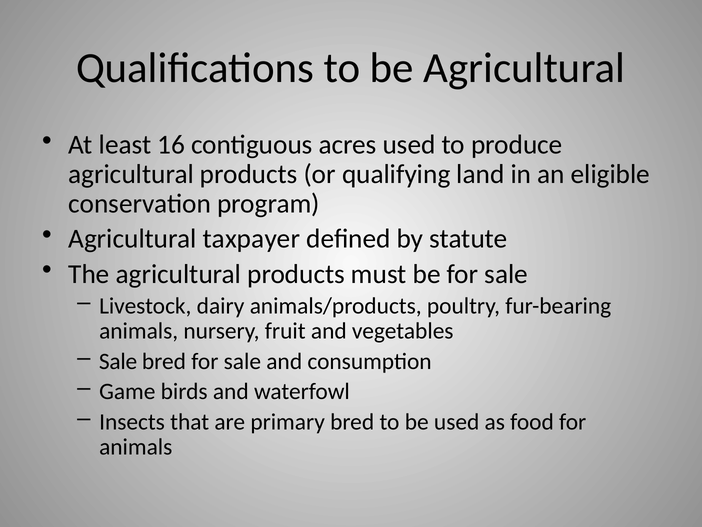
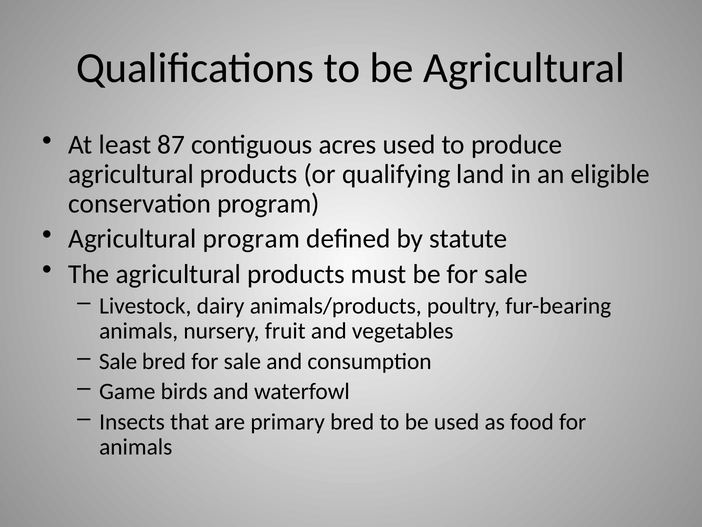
16: 16 -> 87 (171, 145)
Agricultural taxpayer: taxpayer -> program (251, 239)
